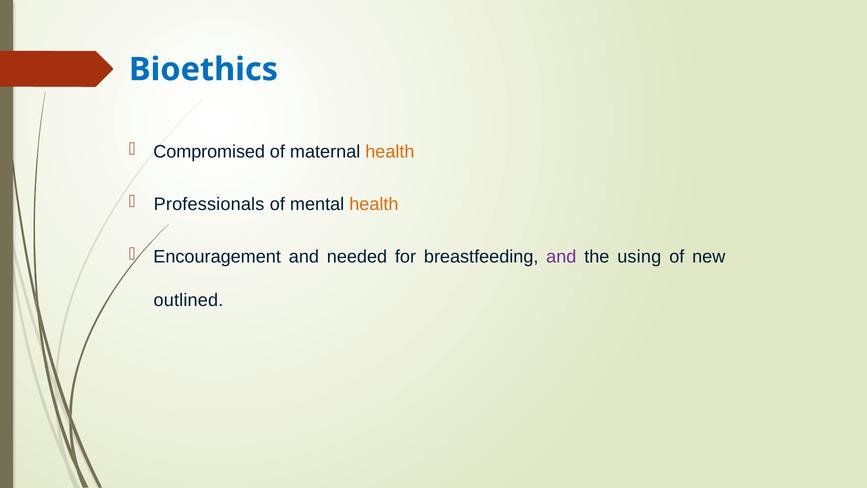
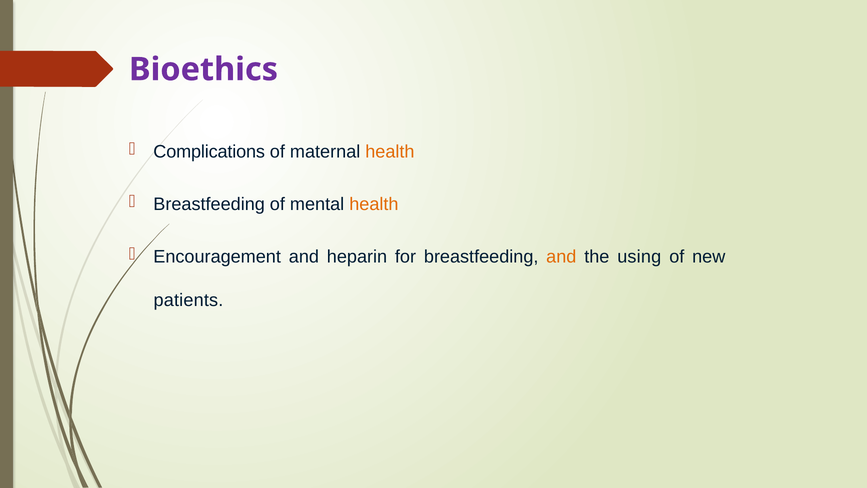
Bioethics colour: blue -> purple (203, 69)
Compromised: Compromised -> Complications (209, 152)
Professionals: Professionals -> Breastfeeding (209, 204)
needed: needed -> heparin (357, 257)
and colour: purple -> orange (561, 257)
outlined: outlined -> patients (188, 300)
